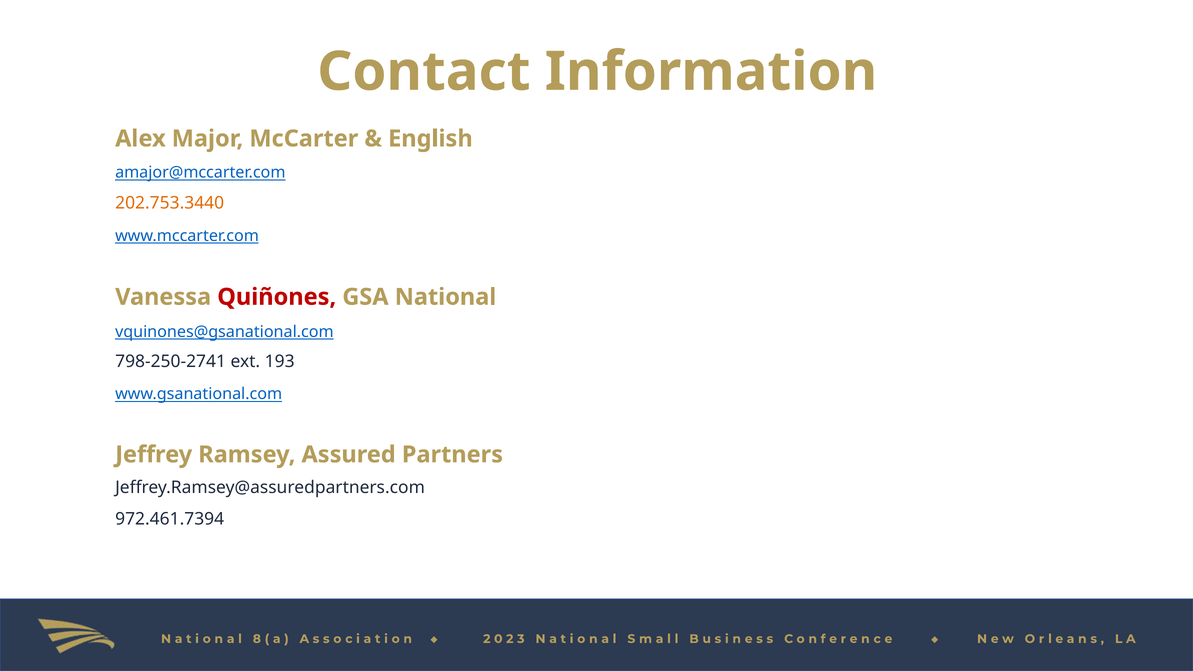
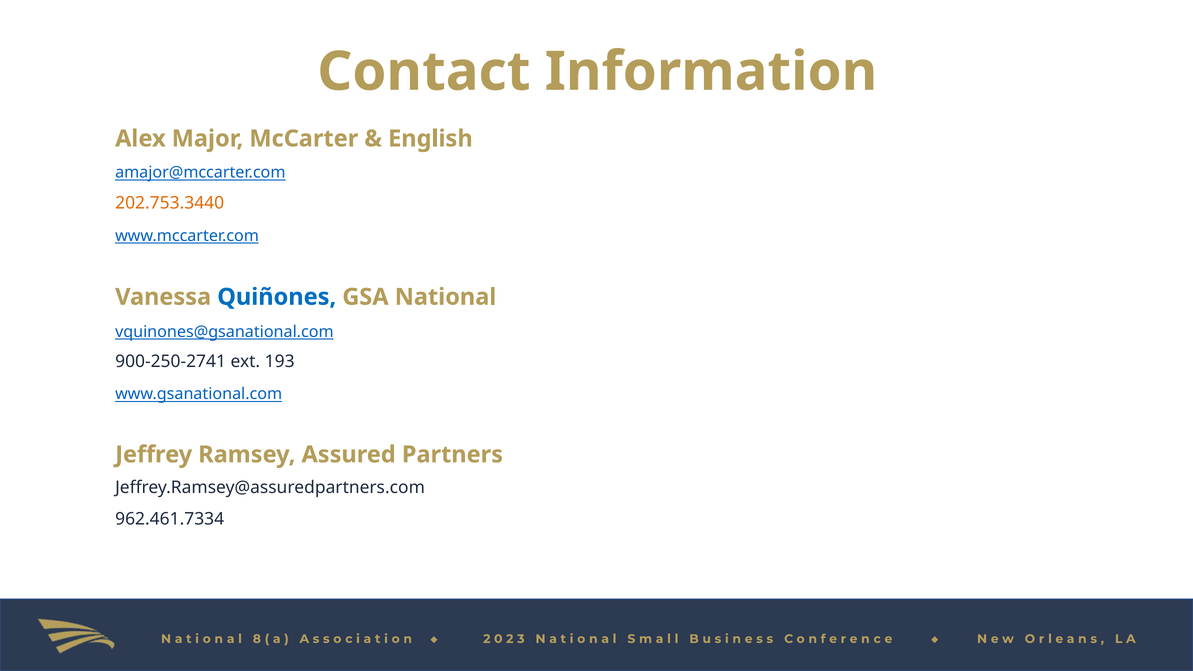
Quiñones colour: red -> blue (277, 297)
798-250-2741: 798-250-2741 -> 900-250-2741 (171, 361)
972.461.7394: 972.461.7394 -> 962.461.7334 (170, 519)
